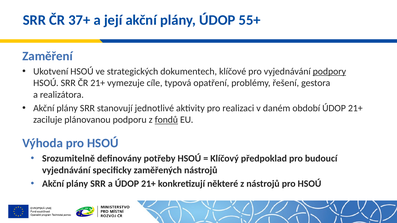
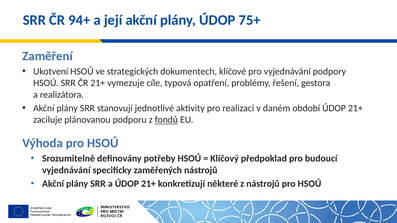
37+: 37+ -> 94+ (79, 20)
55+: 55+ -> 75+ (250, 20)
podpory underline: present -> none (329, 71)
